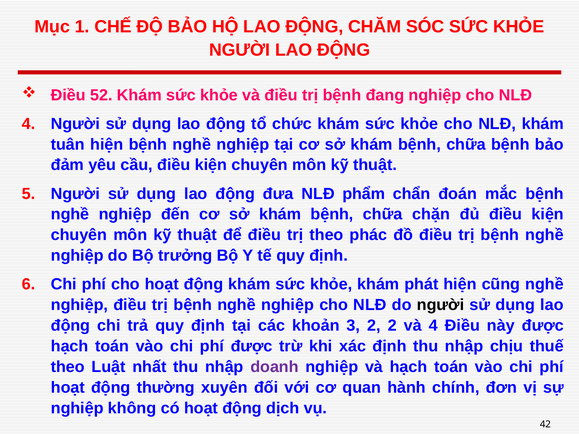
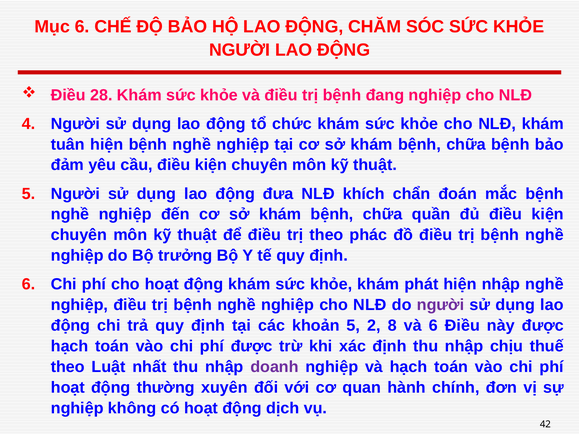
Mục 1: 1 -> 6 (82, 27)
52: 52 -> 28 (101, 95)
phẩm: phẩm -> khích (364, 194)
chặn: chặn -> quần (431, 214)
hiện cũng: cũng -> nhập (501, 284)
người colour: black -> purple (441, 305)
khoản 3: 3 -> 5 (353, 326)
2 2: 2 -> 8 (392, 326)
và 4: 4 -> 6 (433, 326)
